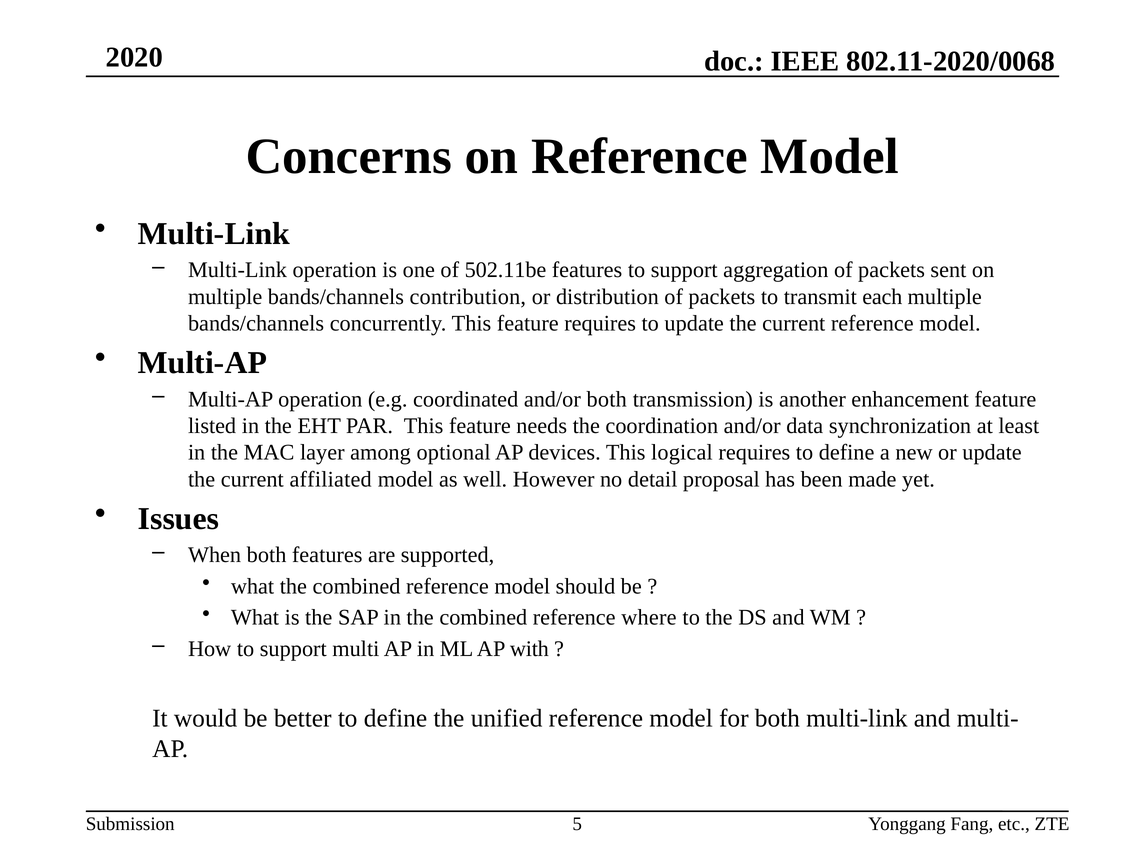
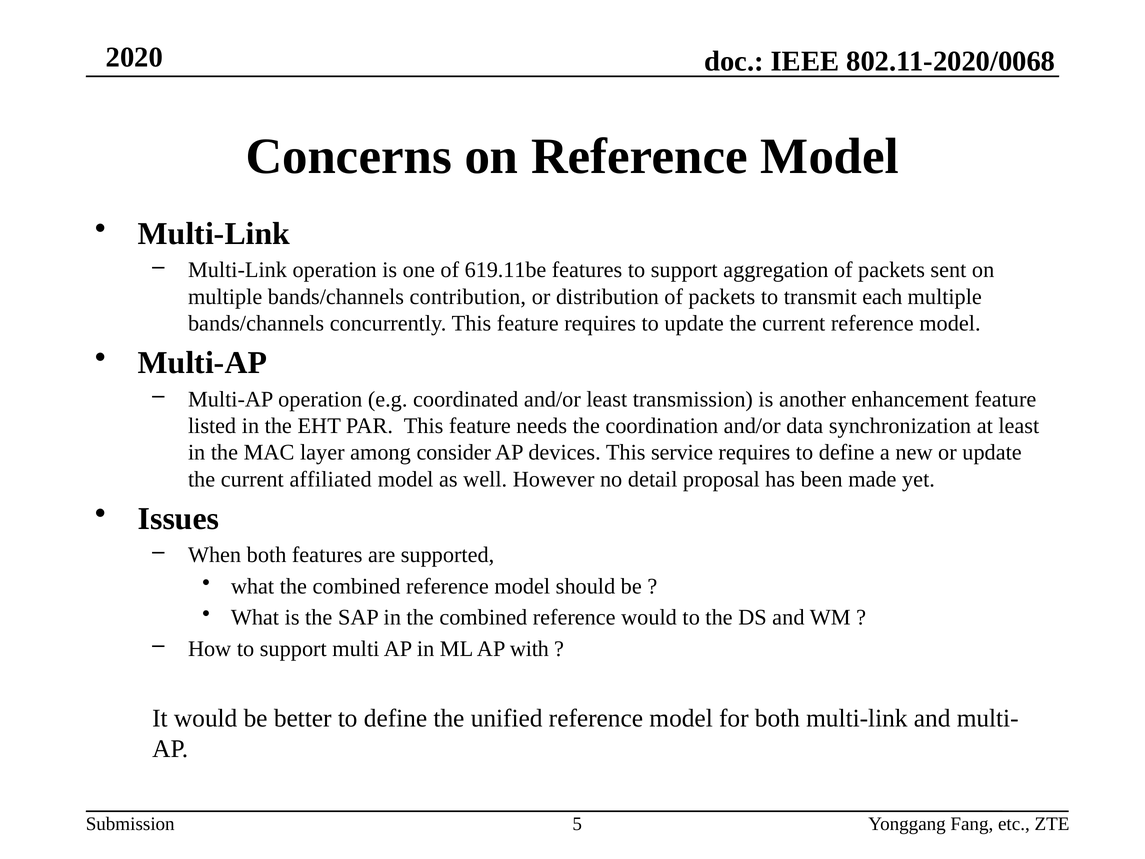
502.11be: 502.11be -> 619.11be (505, 270)
and/or both: both -> least (607, 399)
optional: optional -> consider (454, 452)
logical: logical -> service (682, 452)
reference where: where -> would (649, 617)
